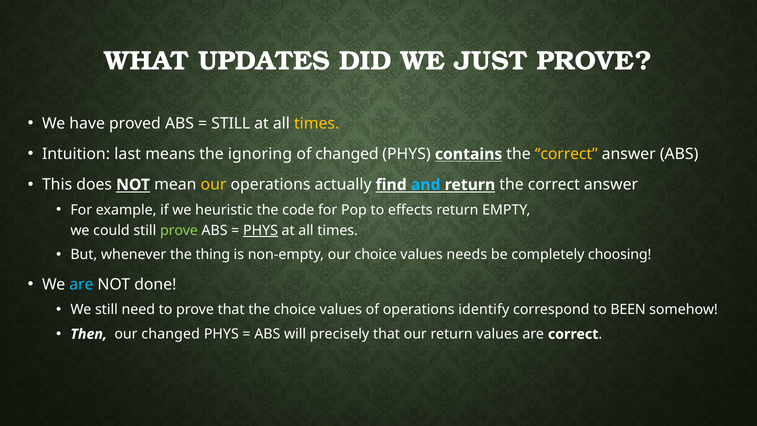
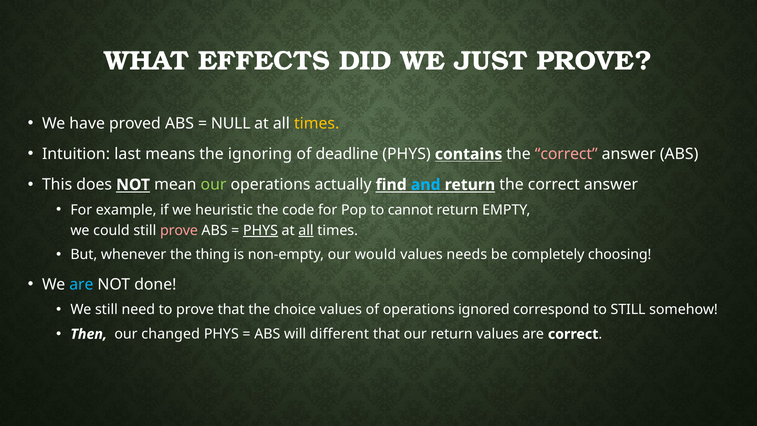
UPDATES: UPDATES -> EFFECTS (264, 61)
STILL: STILL -> NULL (231, 123)
of changed: changed -> deadline (347, 154)
correct colour: yellow -> pink (566, 154)
our colour: yellow -> light green (214, 185)
effects: effects -> cannot (410, 210)
prove colour: light green -> pink (179, 230)
all underline: none -> present (306, 230)
our choice: choice -> would (376, 255)
identify: identify -> ignored (484, 310)
to BEEN: BEEN -> STILL (628, 310)
precisely: precisely -> different (340, 334)
